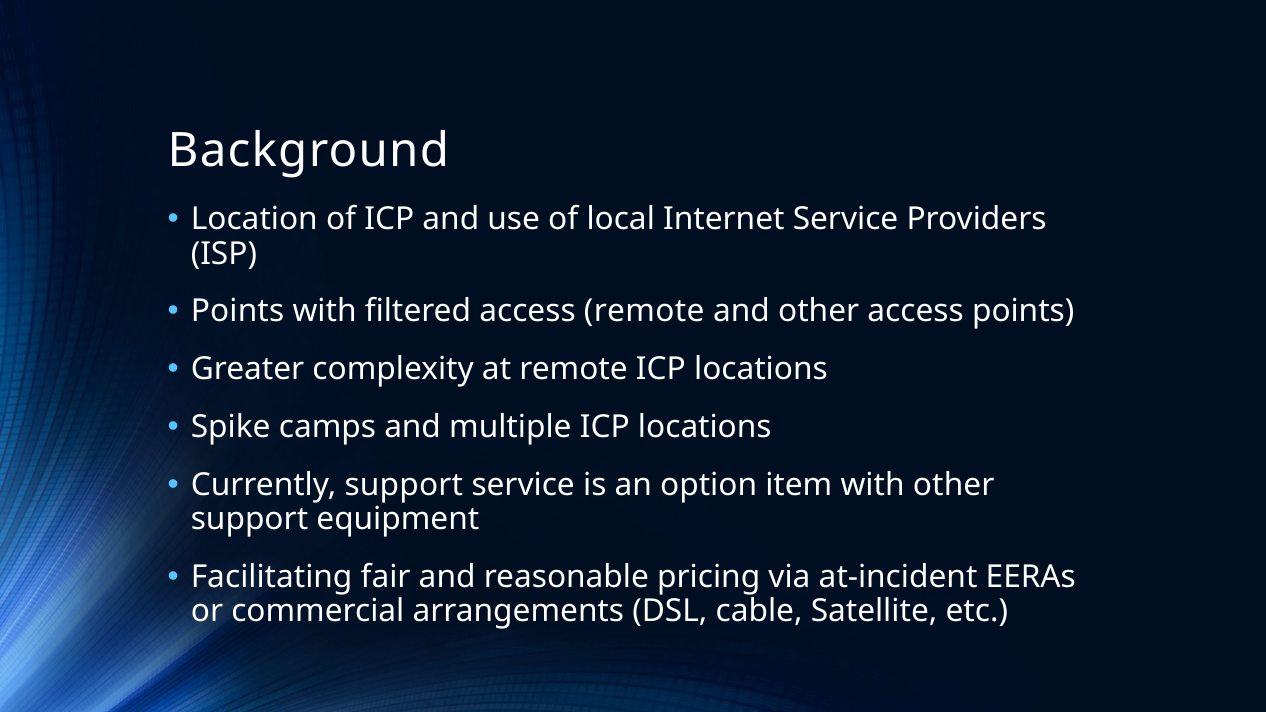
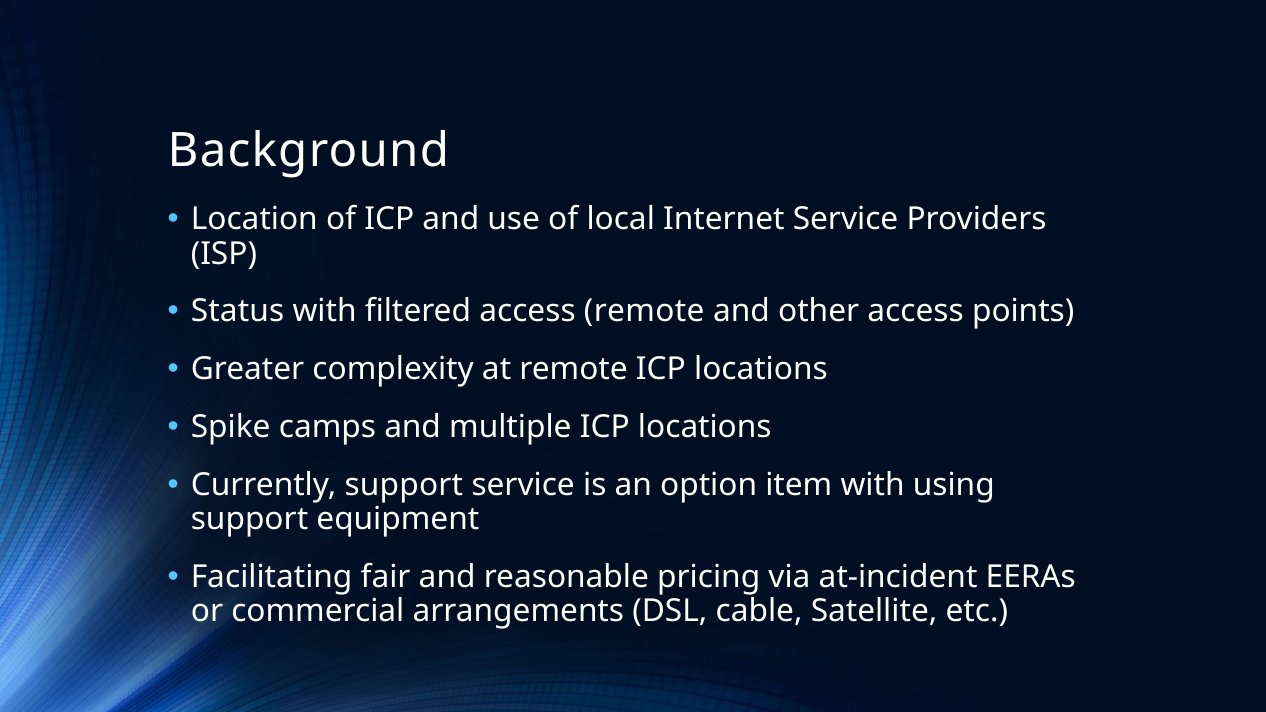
Points: Points -> Status (238, 312)
with other: other -> using (954, 485)
